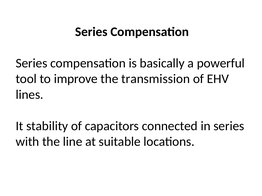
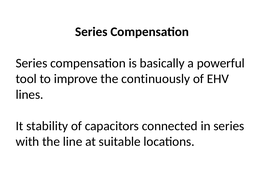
transmission: transmission -> continuously (156, 79)
